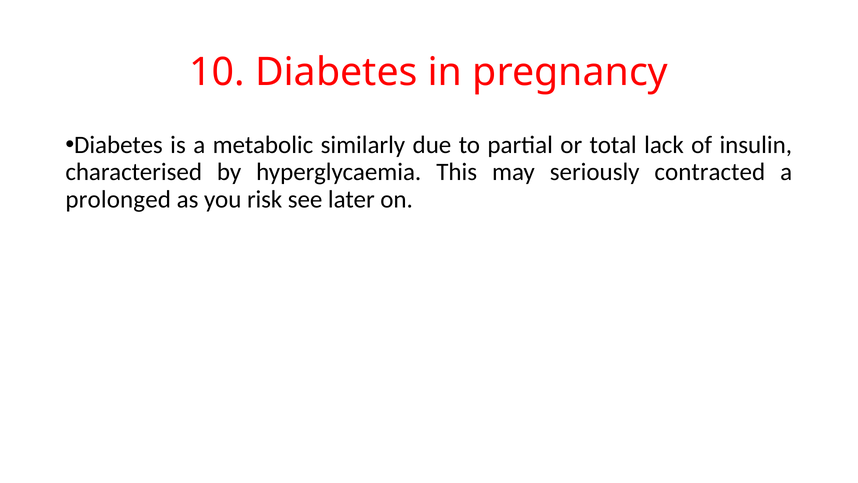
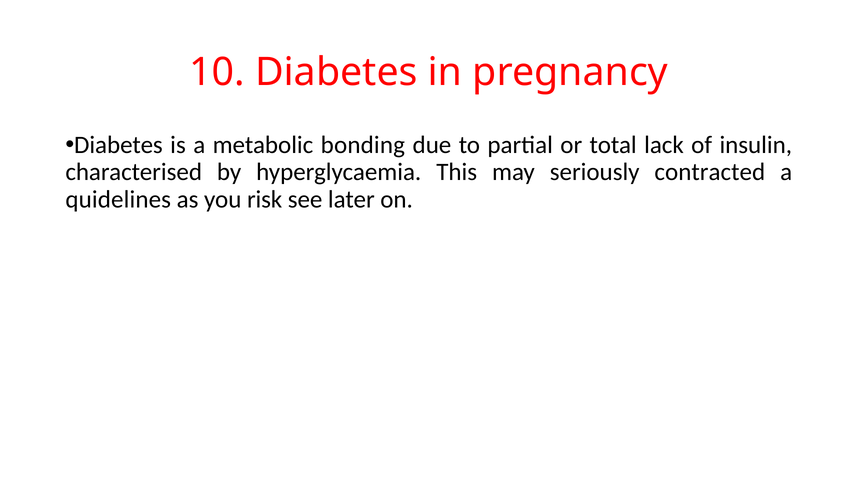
similarly: similarly -> bonding (363, 145)
prolonged: prolonged -> quidelines (118, 199)
